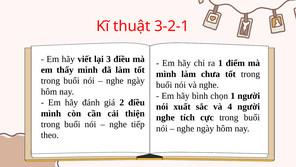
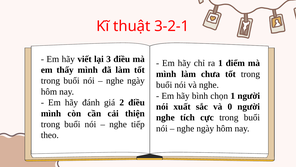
4: 4 -> 0 (230, 106)
